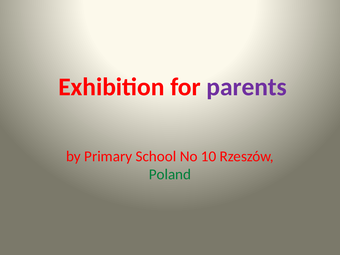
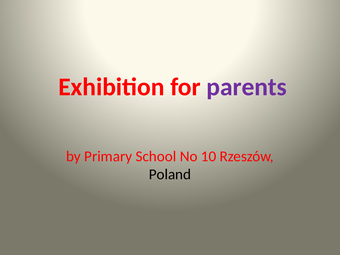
Poland colour: green -> black (170, 174)
